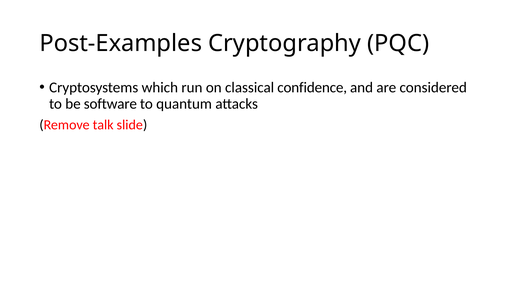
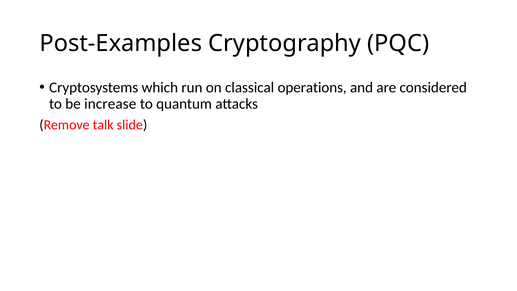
confidence: confidence -> operations (312, 87)
software: software -> increase (110, 104)
